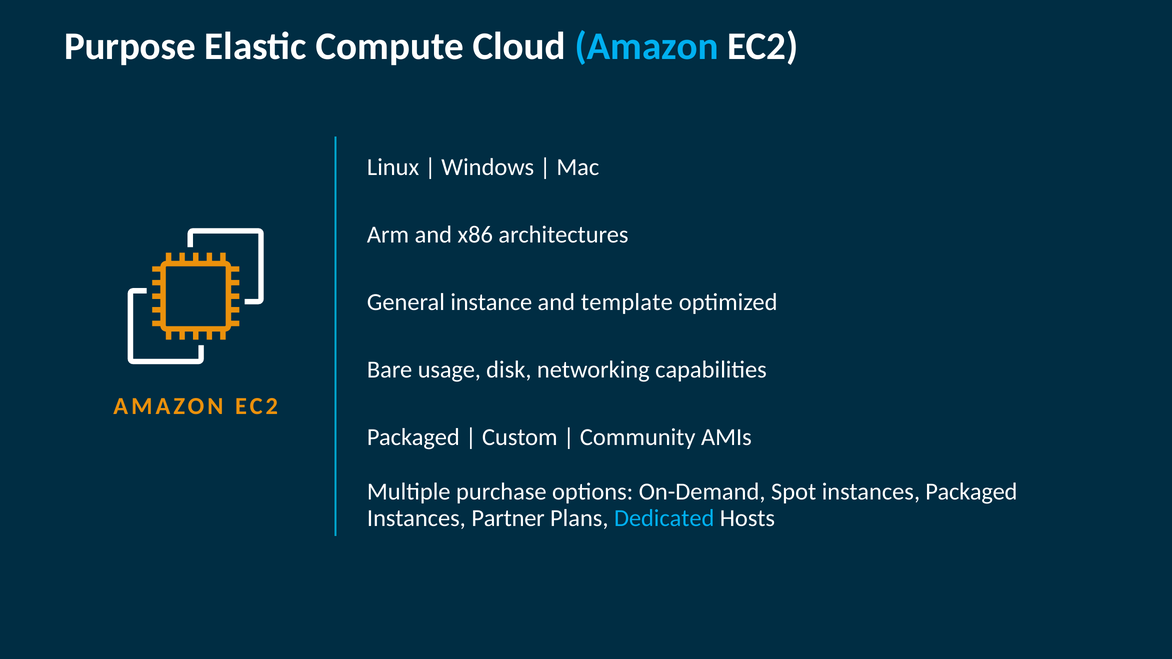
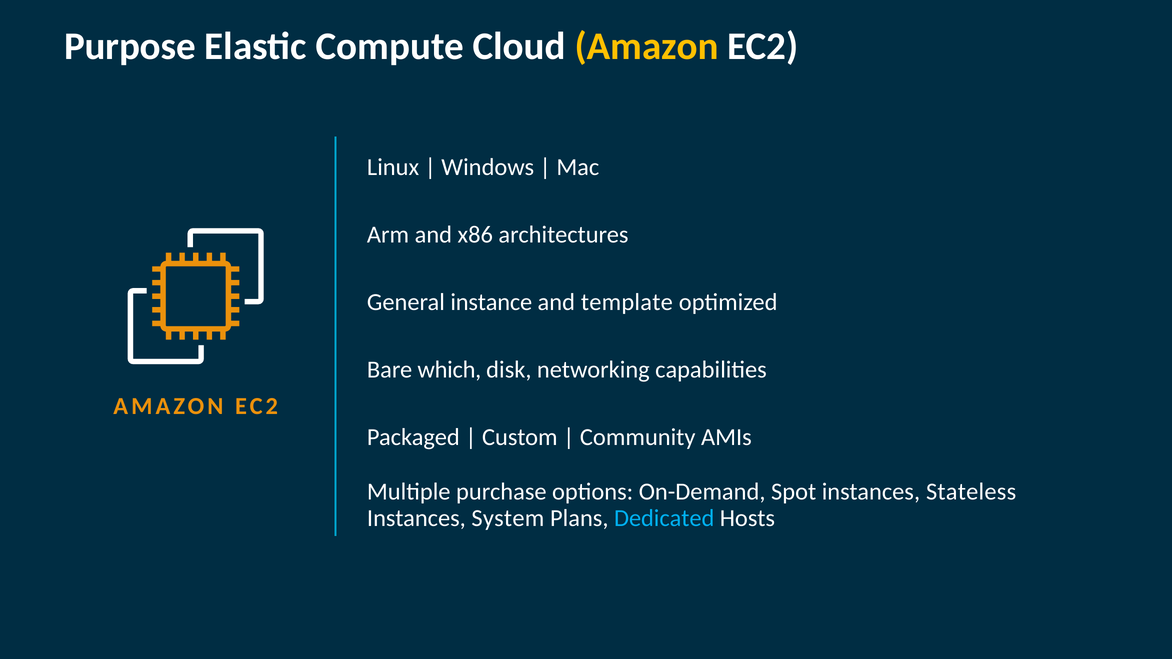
Amazon colour: light blue -> yellow (647, 47)
usage: usage -> which (449, 370)
instances Packaged: Packaged -> Stateless (971, 492)
Partner: Partner -> System (508, 518)
